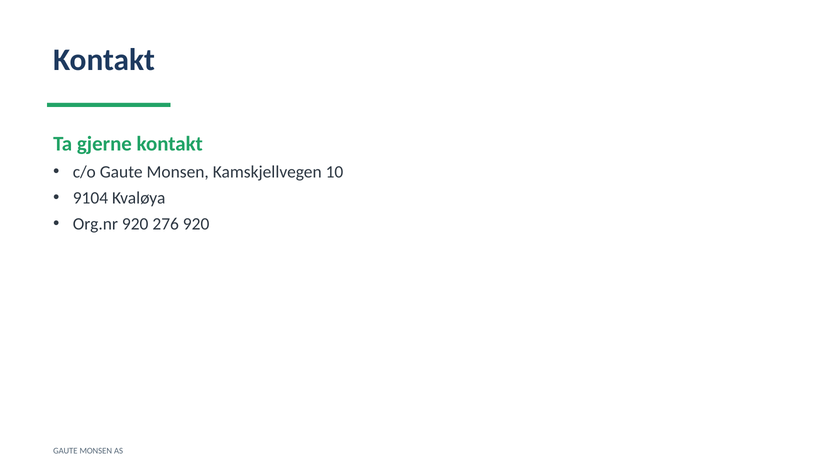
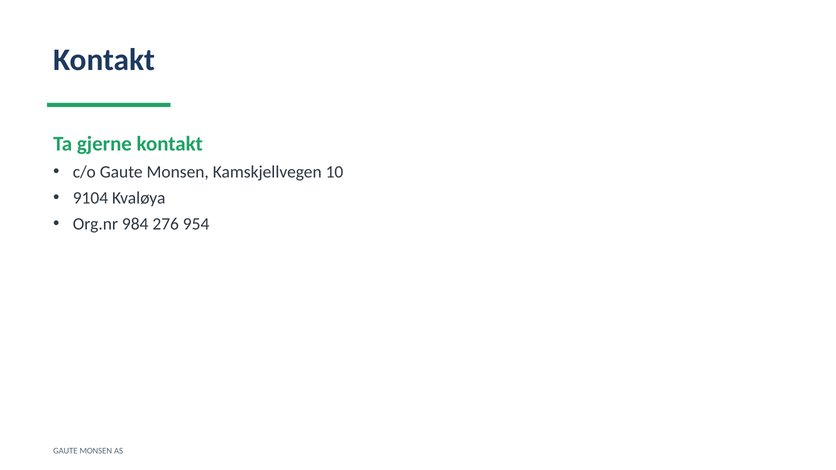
Org.nr 920: 920 -> 984 (135, 224)
276 920: 920 -> 954 (196, 224)
